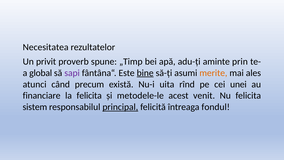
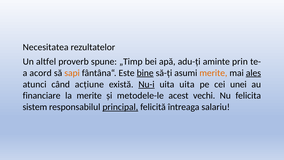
privit: privit -> altfel (46, 61)
global: global -> acord (41, 73)
sapi colour: purple -> orange (72, 73)
ales underline: none -> present (253, 73)
precum: precum -> acţiune (89, 84)
Nu-i underline: none -> present (146, 84)
uita rînd: rînd -> uita (187, 84)
la felicita: felicita -> merite (89, 96)
venit: venit -> vechi (204, 96)
fondul: fondul -> salariu (216, 107)
